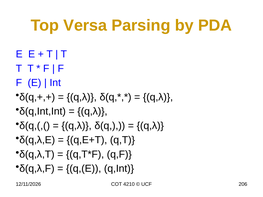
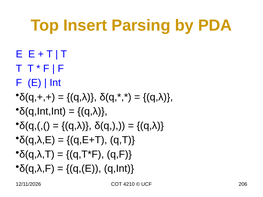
Versa: Versa -> Insert (85, 25)
